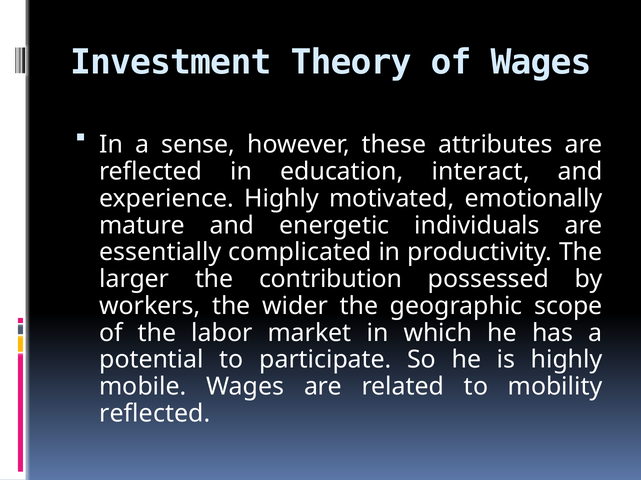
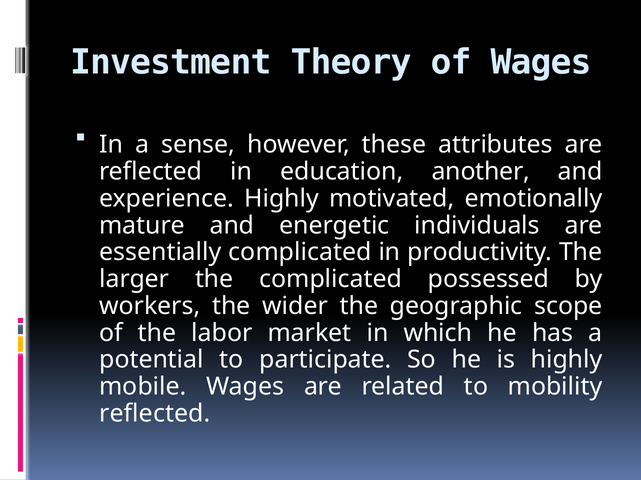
interact: interact -> another (481, 172)
the contribution: contribution -> complicated (331, 280)
